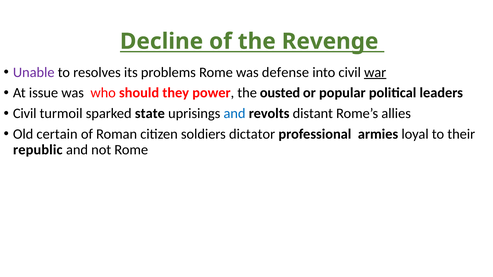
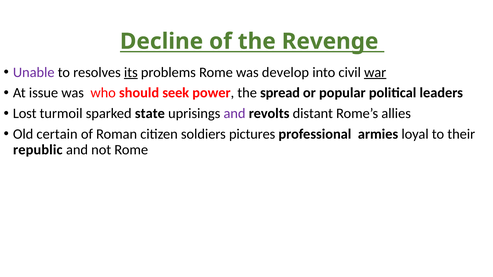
its underline: none -> present (131, 72)
defense: defense -> develop (285, 72)
they: they -> seek (176, 93)
ousted: ousted -> spread (280, 93)
Civil: Civil -> Lost (25, 114)
and colour: blue -> purple (235, 114)
dictator: dictator -> pictures (252, 134)
